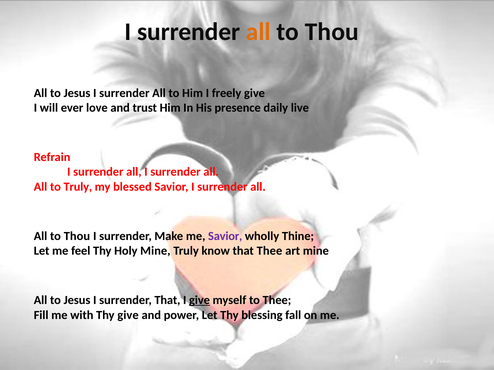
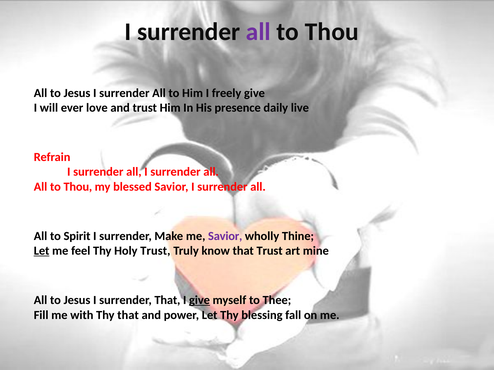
all colour: orange -> purple (258, 32)
Truly: Truly -> Thou (78, 187)
Thou: Thou -> Spirit (77, 236)
Let underline: none -> present (42, 251)
Holy Mine: Mine -> Trust (155, 251)
that Thee: Thee -> Trust (270, 251)
Thy give: give -> that (128, 315)
